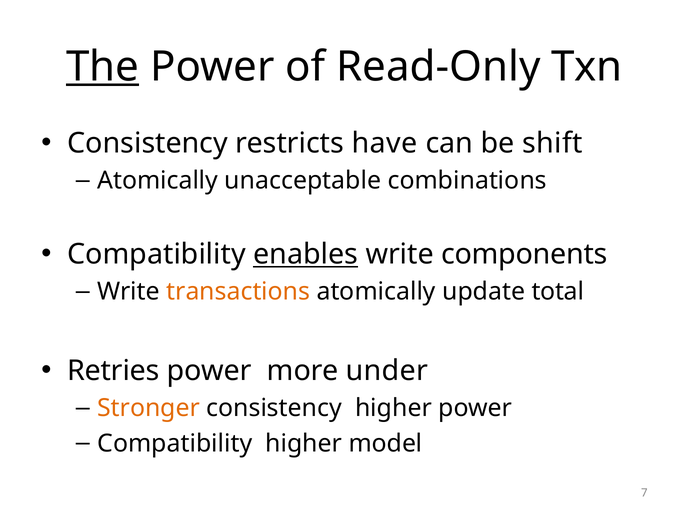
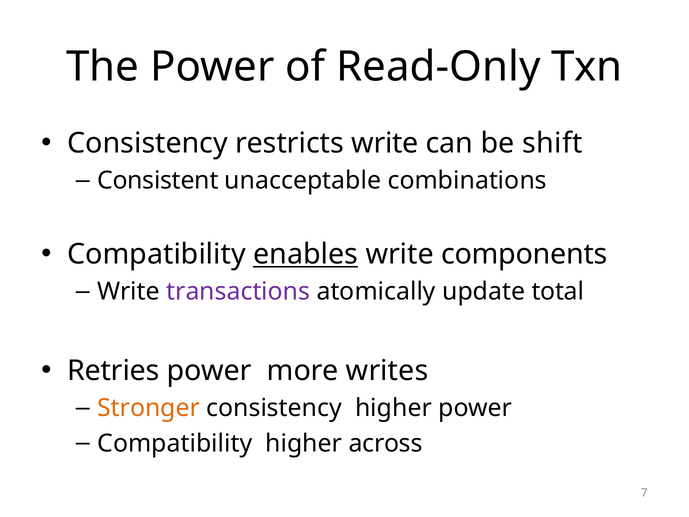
The underline: present -> none (103, 67)
restricts have: have -> write (385, 143)
Atomically: Atomically -> Consistent (158, 181)
transactions colour: orange -> purple (238, 292)
under: under -> writes (387, 371)
model: model -> across (386, 443)
